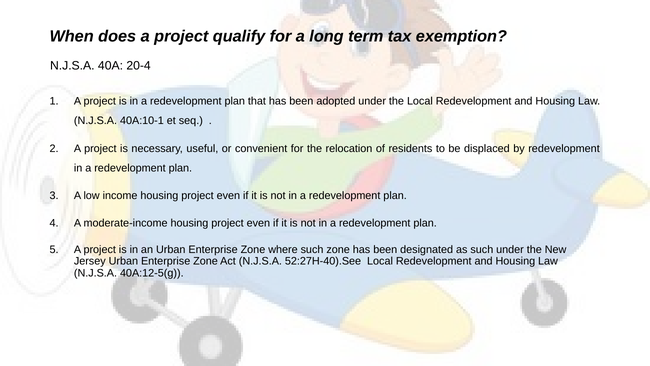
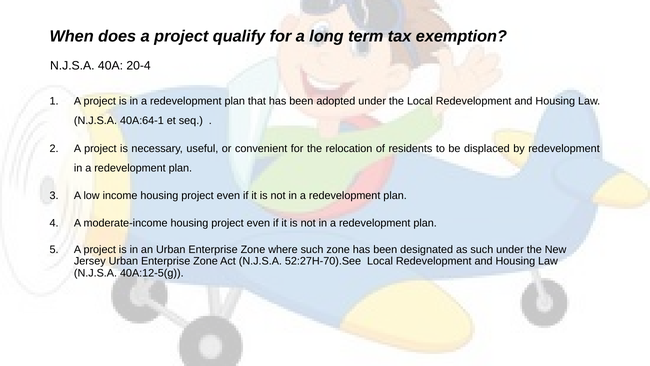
40A:10-1: 40A:10-1 -> 40A:64-1 (142, 121)
52:27H-40).See: 52:27H-40).See -> 52:27H-70).See (323, 261)
